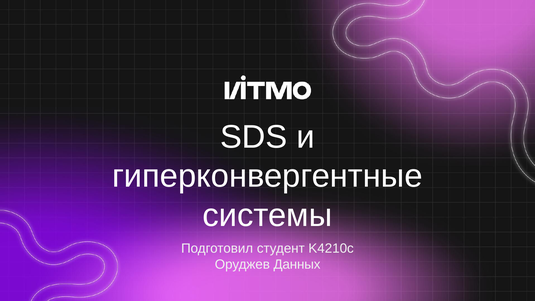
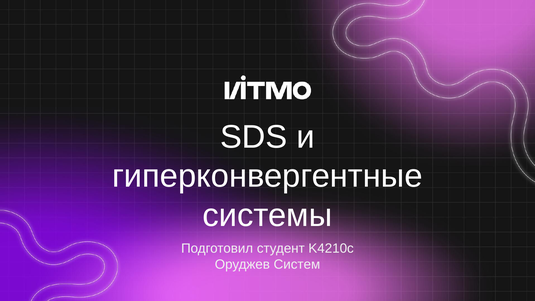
Данных: Данных -> Систем (297, 264)
